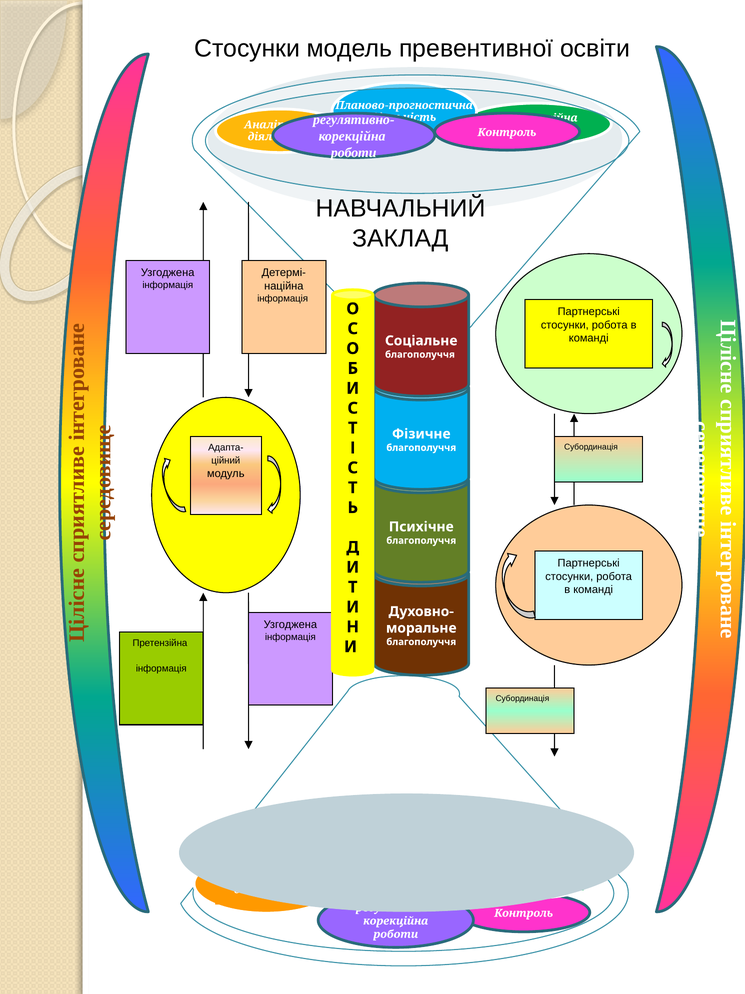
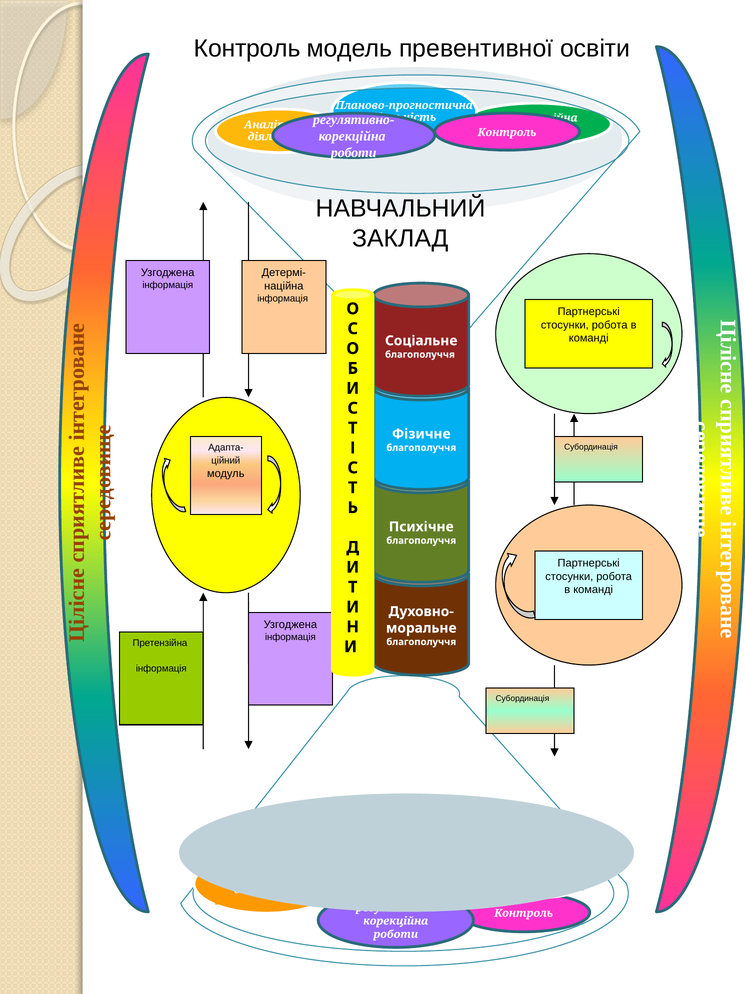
Стосунки: Стосунки -> Контроль (247, 49)
